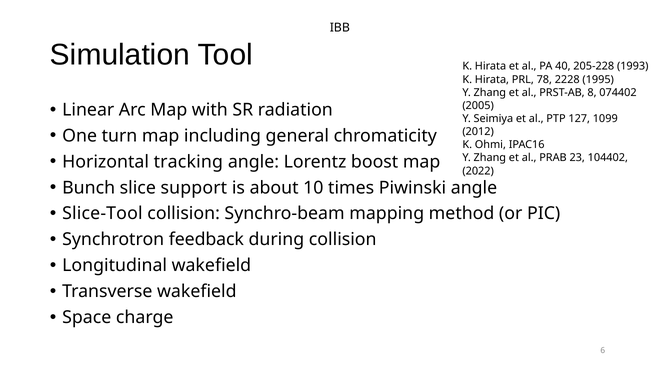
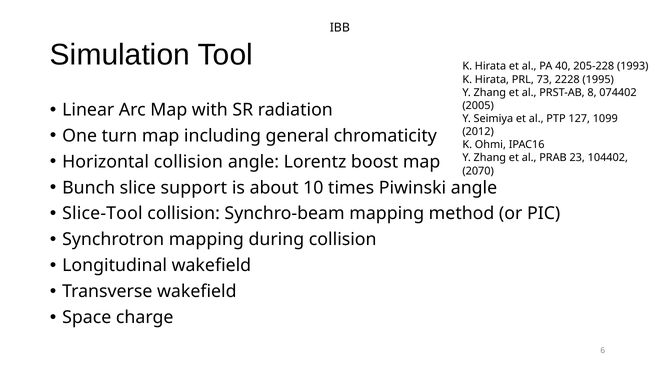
78: 78 -> 73 (544, 80)
Horizontal tracking: tracking -> collision (188, 162)
2022: 2022 -> 2070 (478, 171)
Synchrotron feedback: feedback -> mapping (206, 240)
